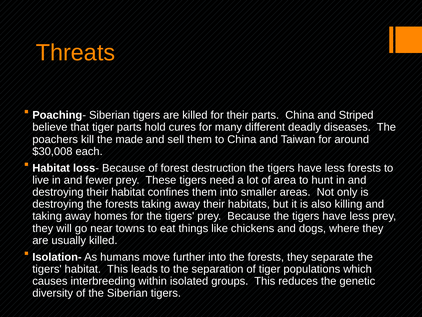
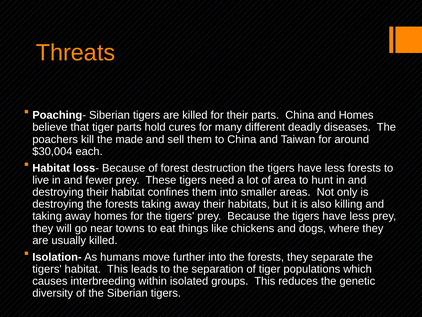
and Striped: Striped -> Homes (356, 115)
$30,008: $30,008 -> $30,004 (52, 151)
